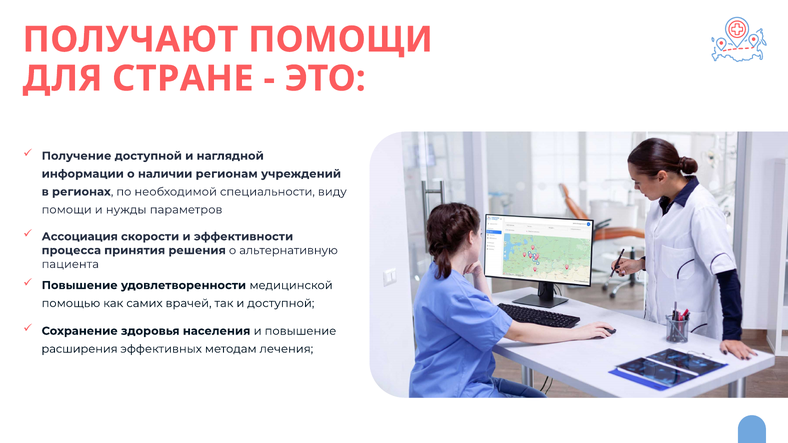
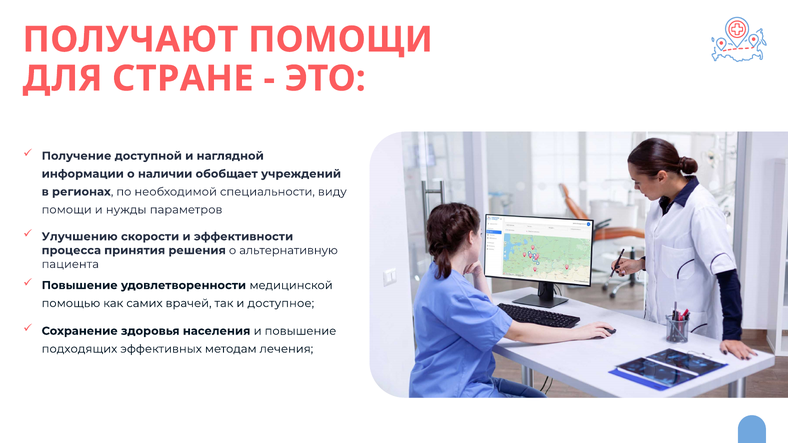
регионам: регионам -> обобщает (227, 174)
Ассоциация: Ассоциация -> Улучшению (80, 237)
и доступной: доступной -> доступное (281, 303)
расширения: расширения -> подходящих (79, 349)
